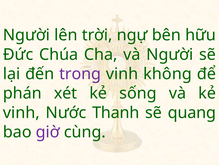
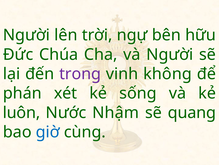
vinh: vinh -> luôn (21, 112)
Thanh: Thanh -> Nhậm (116, 112)
giờ colour: purple -> blue (48, 132)
